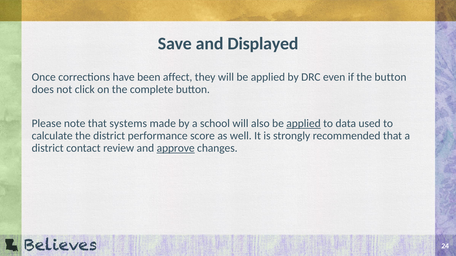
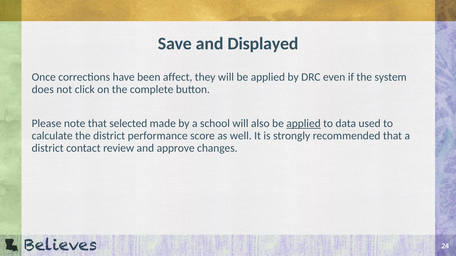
the button: button -> system (391, 77)
systems: systems -> selected (128, 124)
approve underline: present -> none (176, 148)
